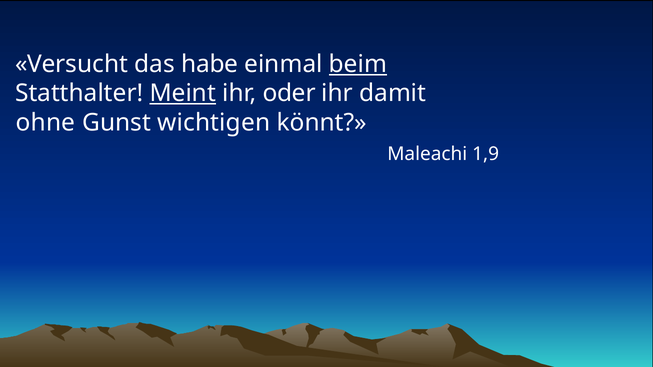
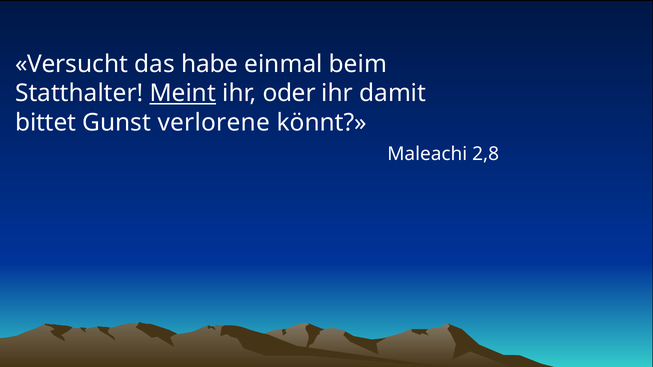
beim underline: present -> none (358, 64)
ohne: ohne -> bittet (46, 123)
wichtigen: wichtigen -> verlorene (214, 123)
1,9: 1,9 -> 2,8 (486, 154)
